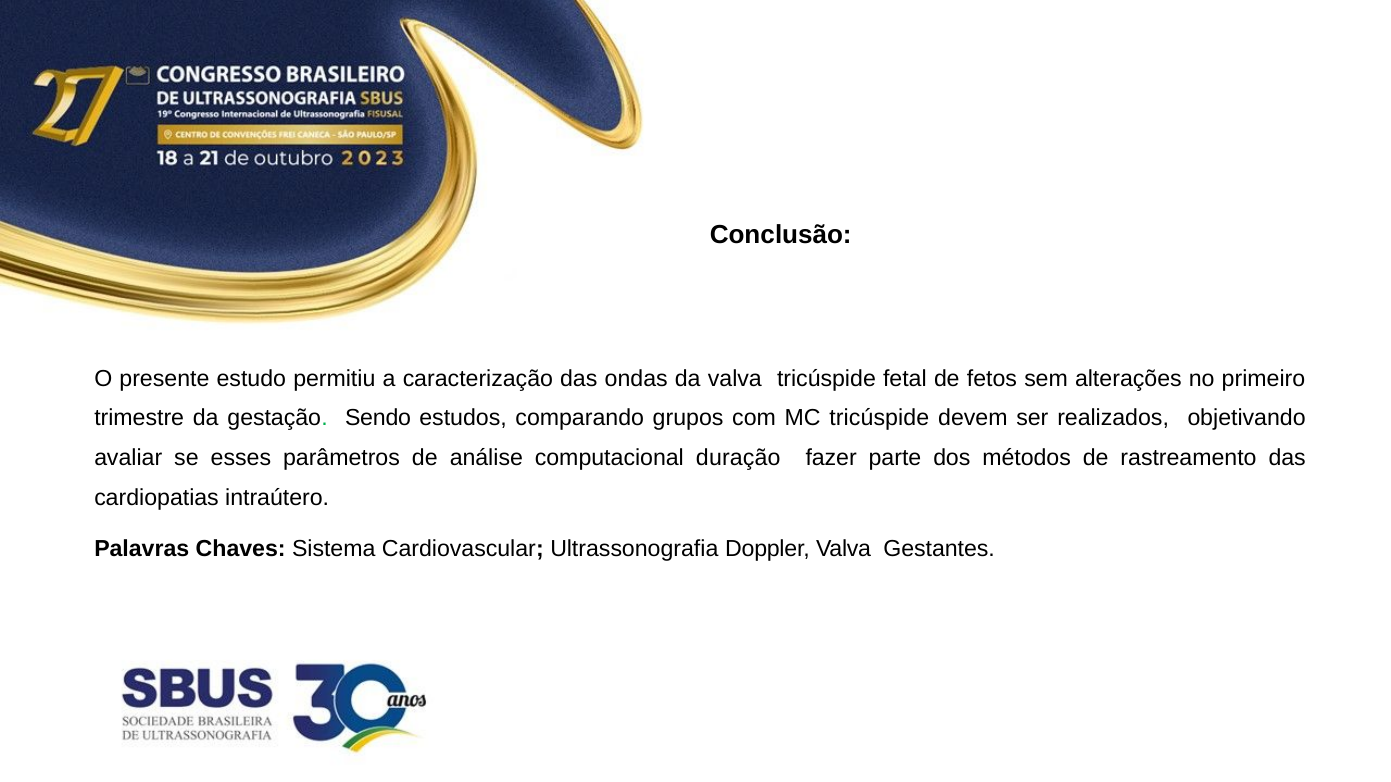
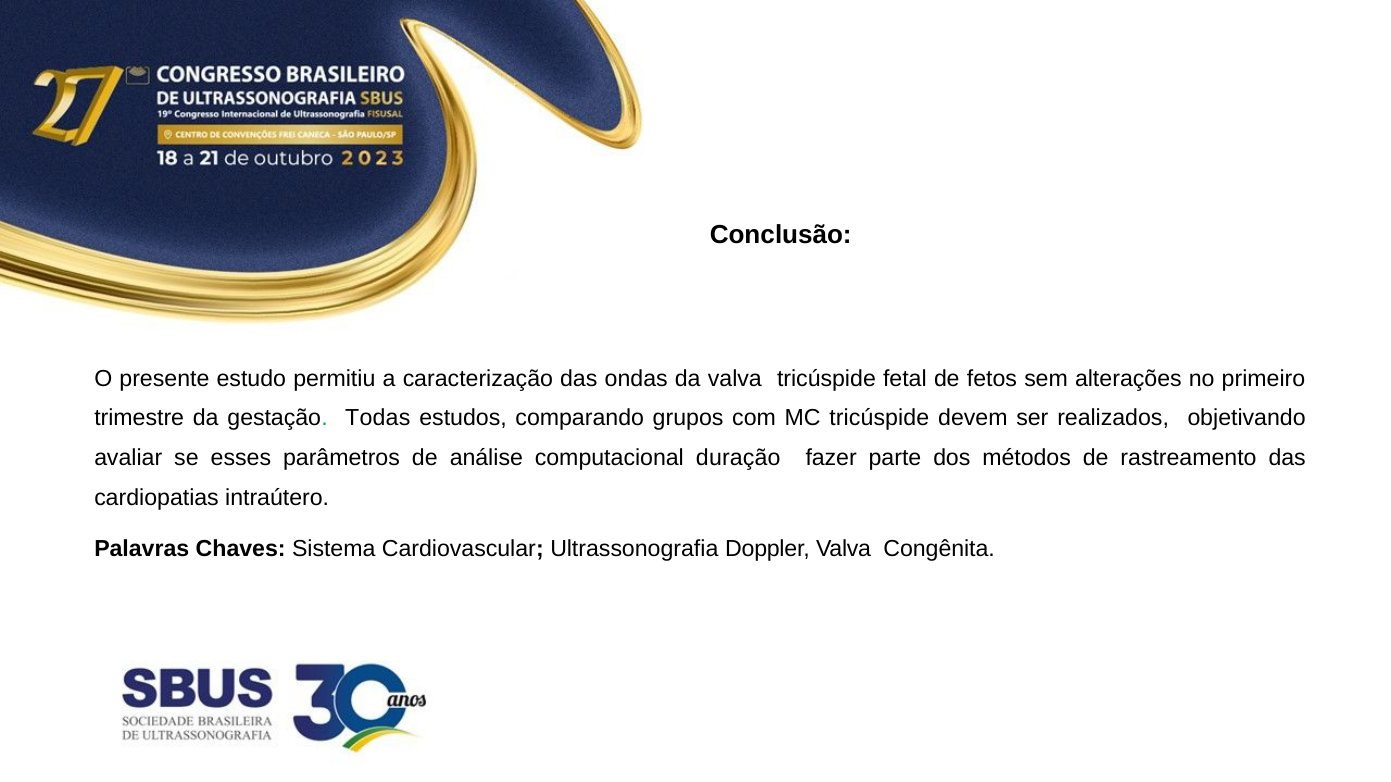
Sendo: Sendo -> Todas (378, 418)
Gestantes: Gestantes -> Congênita (939, 549)
